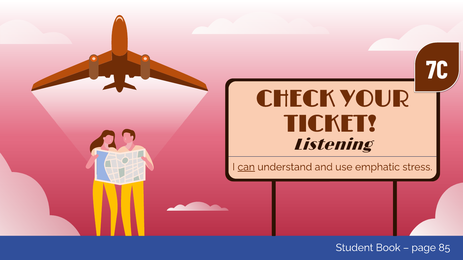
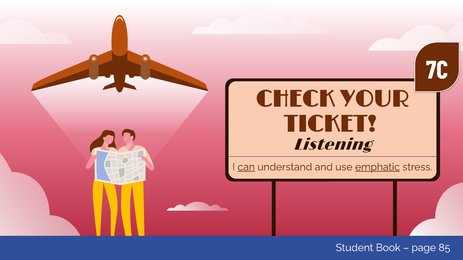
emphatic underline: none -> present (377, 167)
